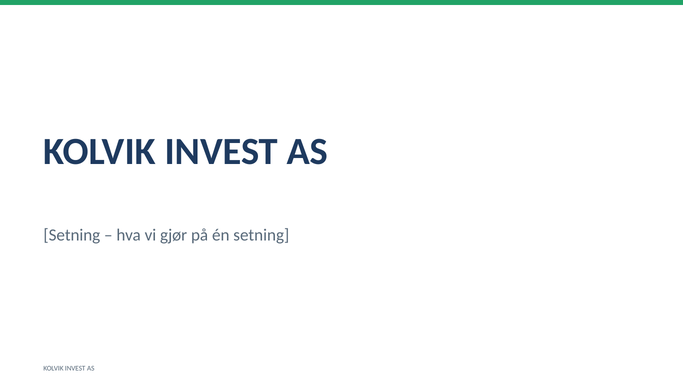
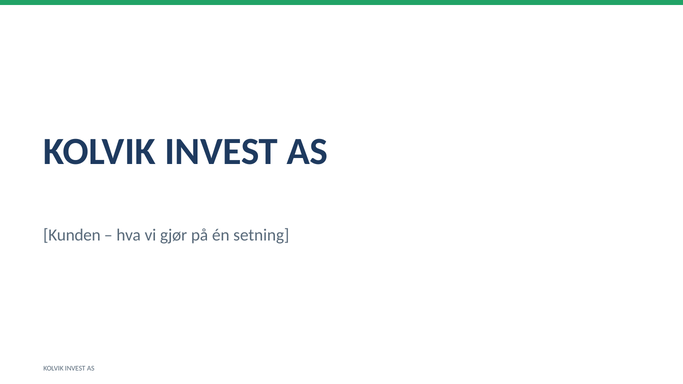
Setning: Setning -> Kunden (72, 235)
